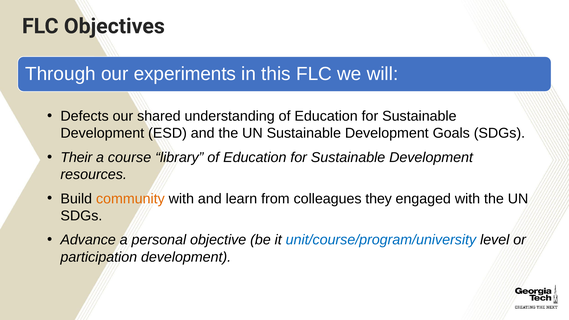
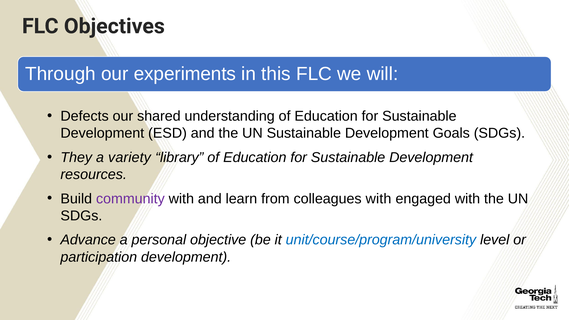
Their: Their -> They (76, 157)
course: course -> variety (130, 157)
community colour: orange -> purple (130, 199)
colleagues they: they -> with (378, 199)
